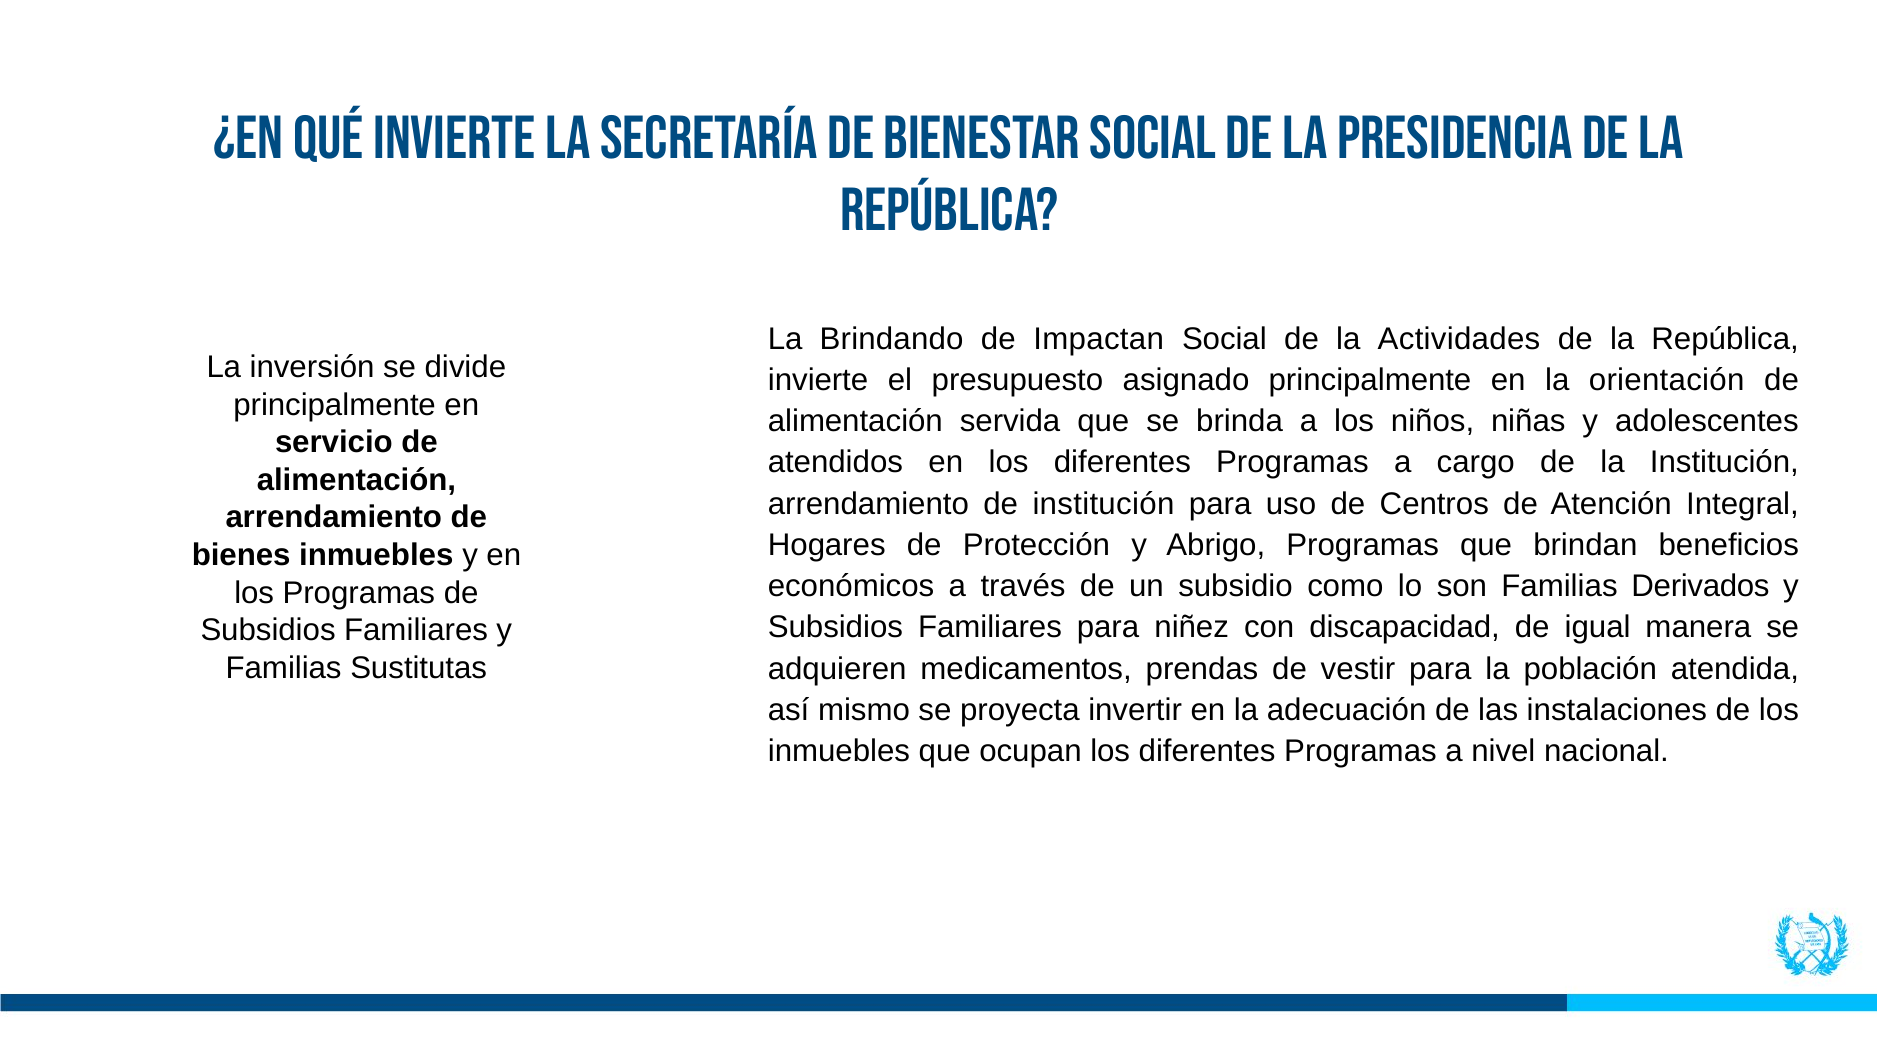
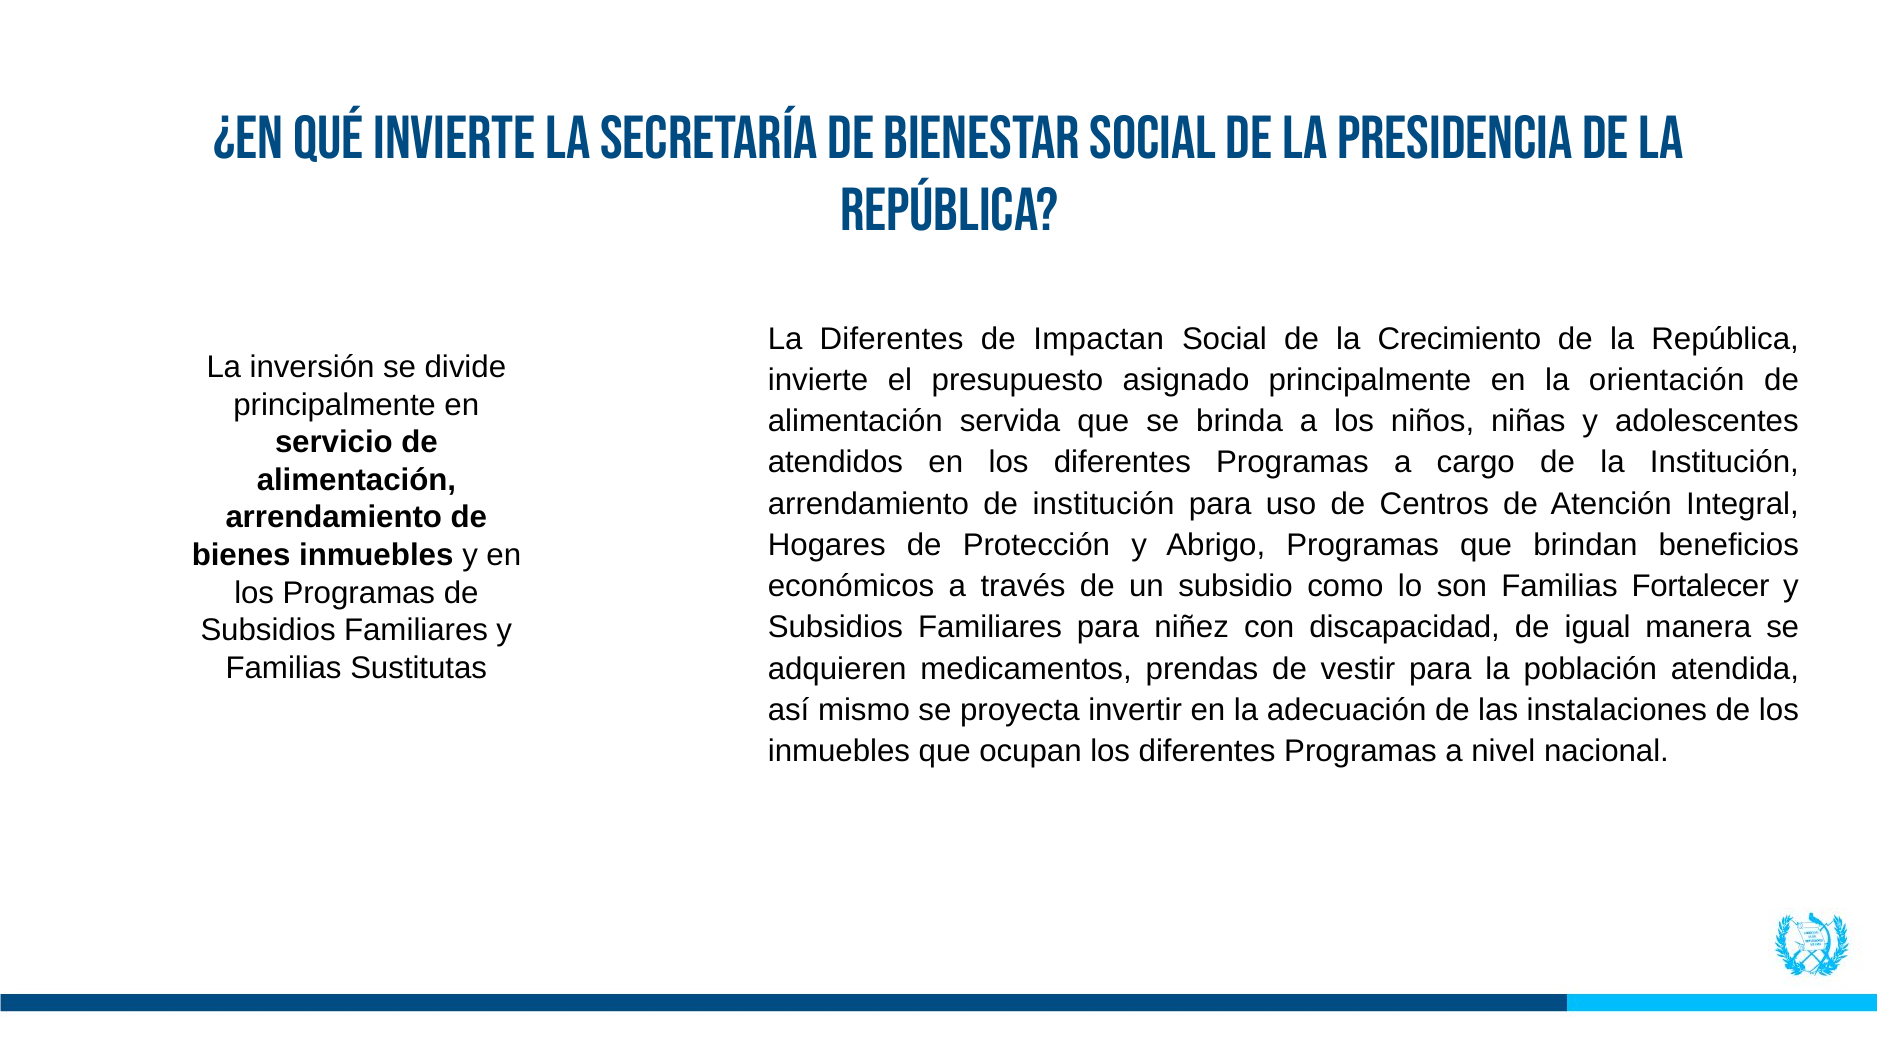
La Brindando: Brindando -> Diferentes (892, 339)
Actividades: Actividades -> Crecimiento (1459, 339)
Derivados: Derivados -> Fortalecer (1701, 586)
